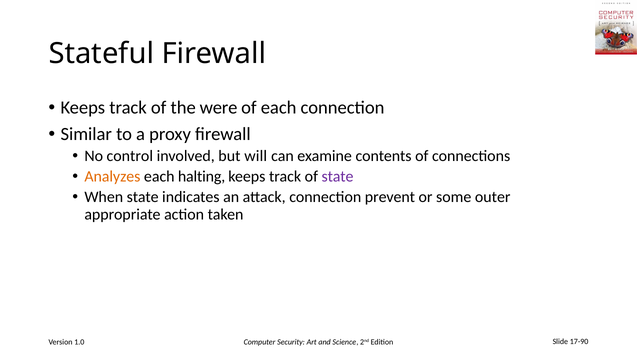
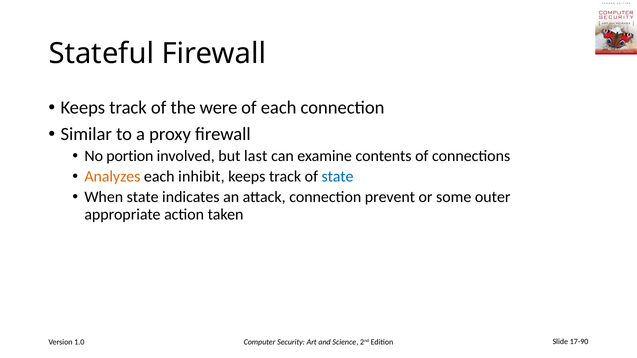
control: control -> portion (130, 156)
will: will -> last (256, 156)
halting: halting -> inhibit (201, 177)
state colour: purple -> blue (338, 177)
